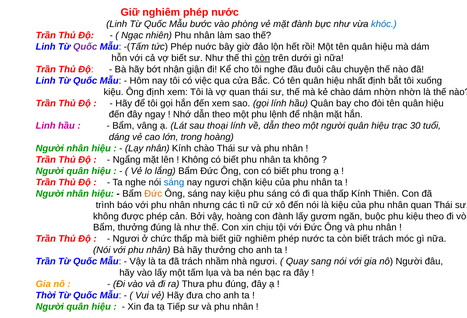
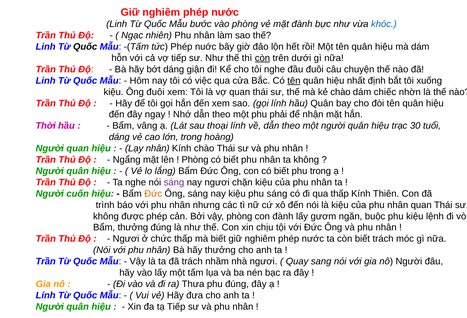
Quốc colour: purple -> black (85, 47)
vợ biết: biết -> tiếp (179, 58)
bớt nhận: nhận -> dáng (174, 69)
tên underline: none -> present (294, 81)
Ông định: định -> đuôi (156, 92)
dám nhờn: nhờn -> chiếc (385, 92)
lệnh: lệnh -> phải (278, 115)
Linh: Linh -> Thời (46, 126)
nhân: nhân -> quan (78, 149)
Không: Không -> Phòng (195, 160)
sáng colour: blue -> purple (174, 183)
nhân: nhân -> cuốn (78, 194)
vậy hoàng: hoàng -> phòng (239, 217)
kiệu theo: theo -> lệnh (435, 217)
Thời: Thời -> Lính (46, 296)
